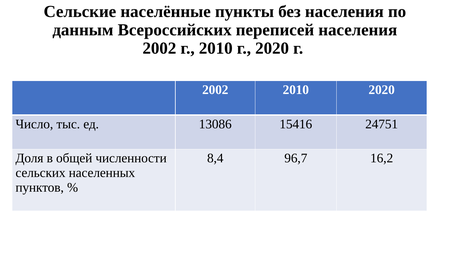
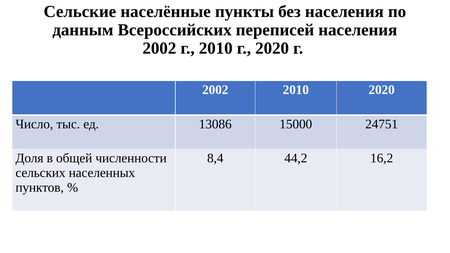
15416: 15416 -> 15000 (296, 124)
96,7: 96,7 -> 44,2 (296, 158)
